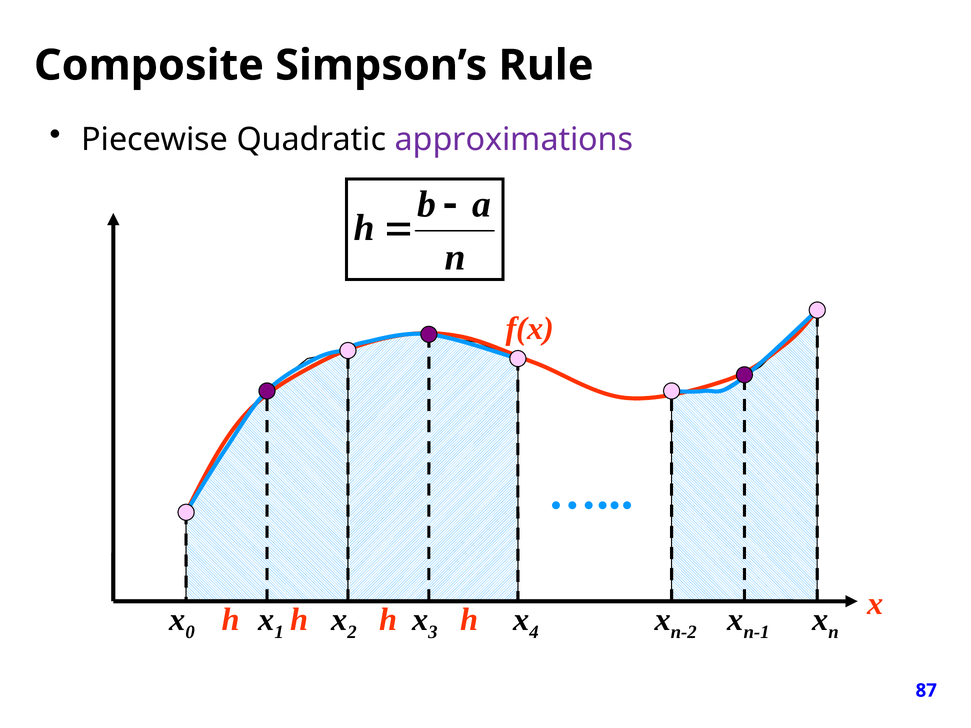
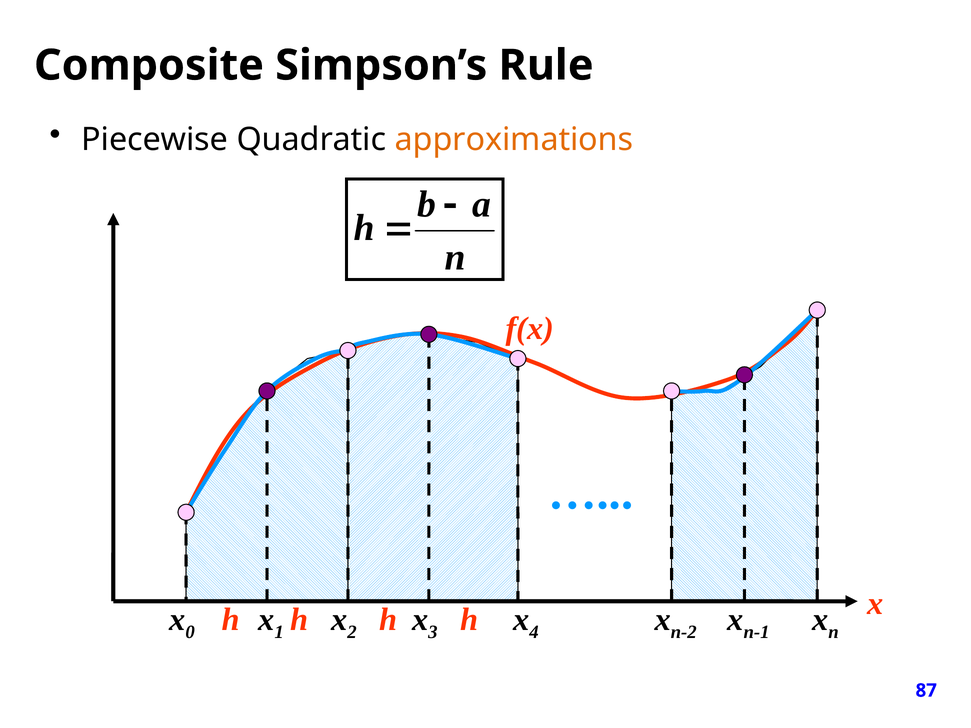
approximations colour: purple -> orange (514, 140)
